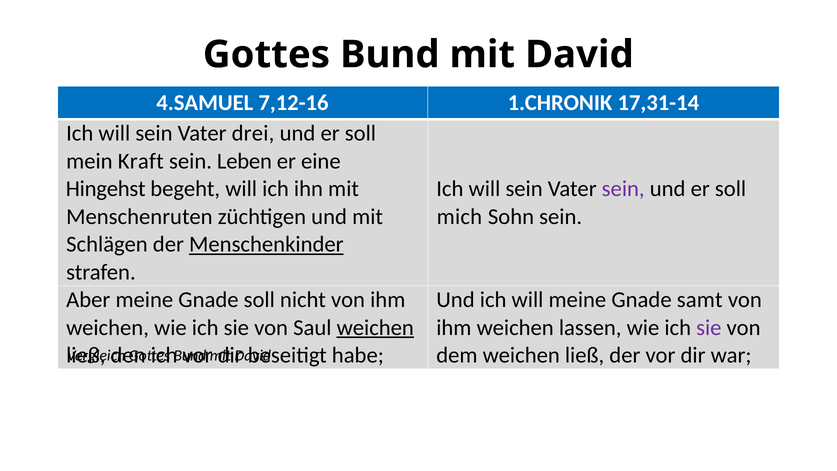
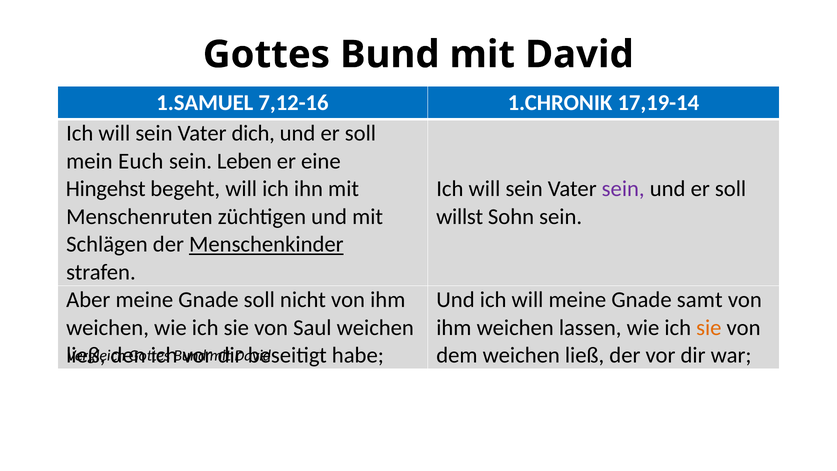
4.SAMUEL: 4.SAMUEL -> 1.SAMUEL (205, 103)
17,31-14: 17,31-14 -> 17,19-14 (658, 103)
drei: drei -> dich (253, 133)
Kraft: Kraft -> Euch (141, 161)
mich: mich -> willst (460, 217)
weichen underline: present -> none (375, 327)
sie colour: purple -> orange (709, 327)
